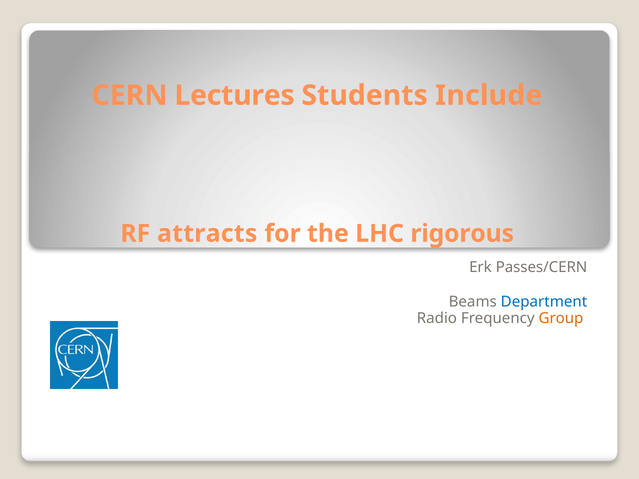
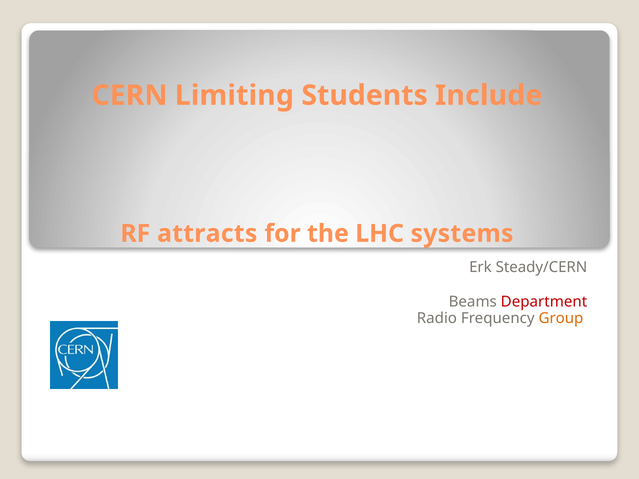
Lectures: Lectures -> Limiting (234, 95)
rigorous: rigorous -> systems (462, 234)
Passes/CERN: Passes/CERN -> Steady/CERN (542, 268)
Department colour: blue -> red (544, 302)
